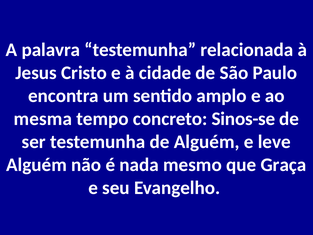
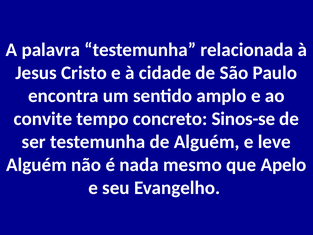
mesma: mesma -> convite (43, 119)
Graça: Graça -> Apelo (284, 165)
